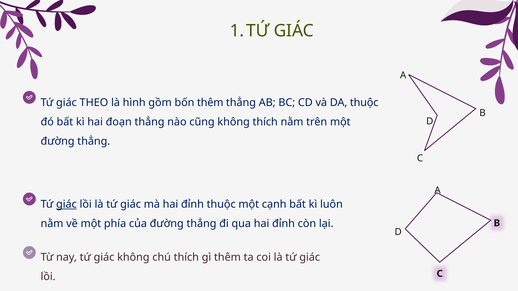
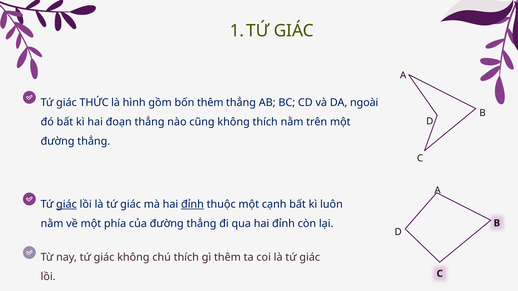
THEO: THEO -> THỨC (94, 103)
DA thuộc: thuộc -> ngoài (364, 103)
đỉnh underline: none -> present (192, 205)
